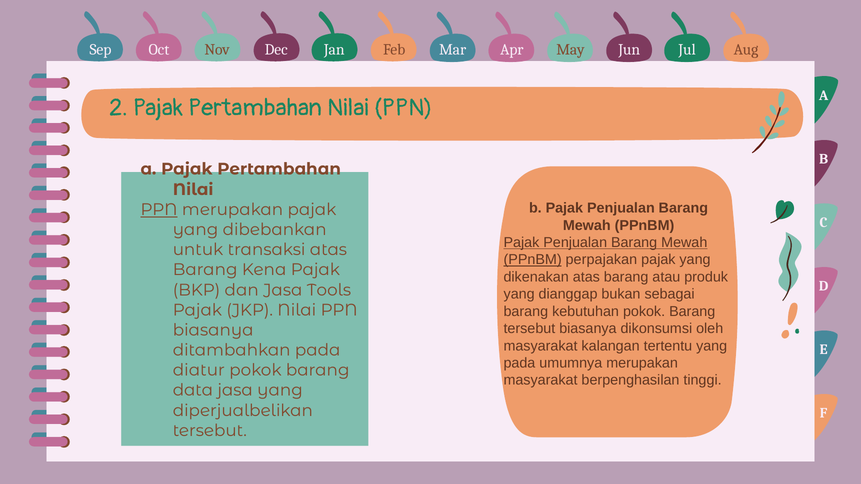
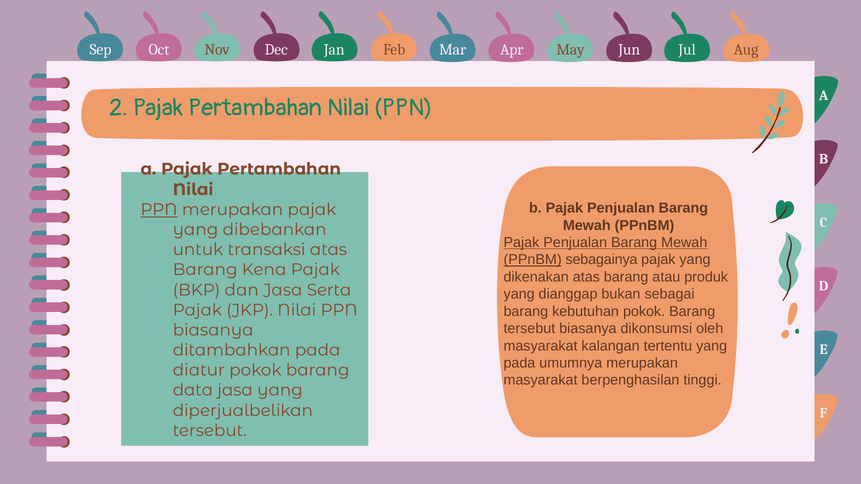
perpajakan: perpajakan -> sebagainya (602, 260)
Tools: Tools -> Serta (329, 290)
